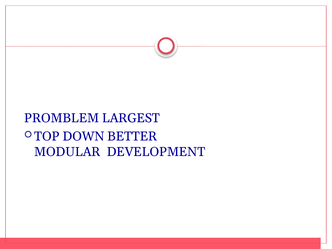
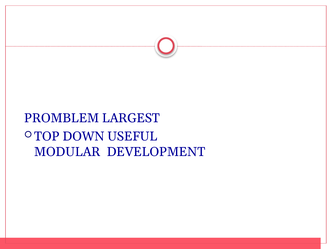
BETTER: BETTER -> USEFUL (132, 136)
